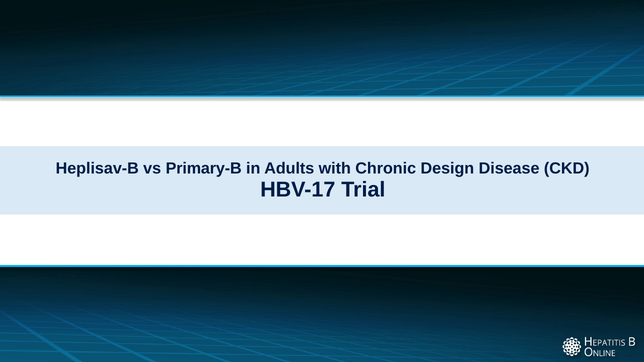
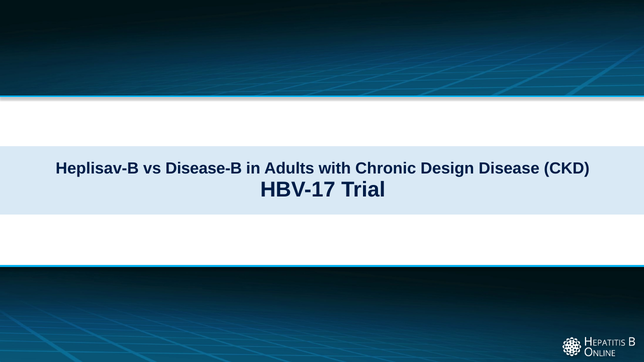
Primary-B: Primary-B -> Disease-B (204, 169)
